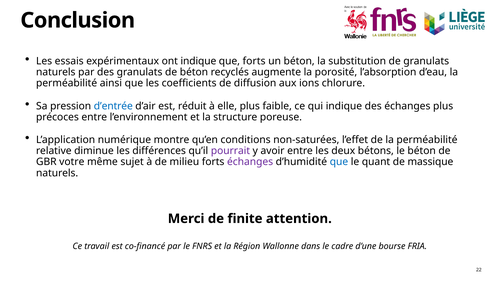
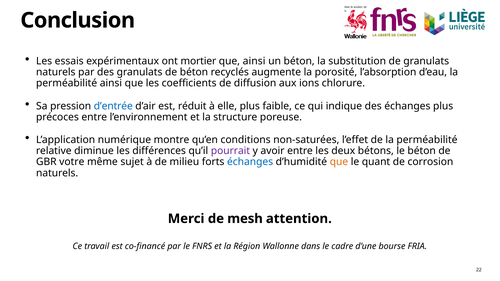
ont indique: indique -> mortier (198, 61)
que forts: forts -> ainsi (254, 61)
échanges colour: purple -> blue (250, 162)
que colour: blue -> orange (339, 162)
massique: massique -> corrosion (430, 162)
finite: finite -> mesh (245, 219)
